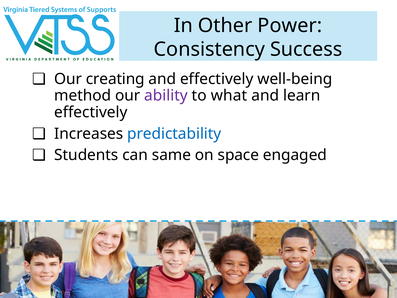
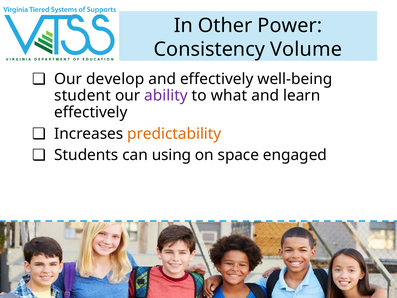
Success: Success -> Volume (306, 49)
creating: creating -> develop (115, 79)
method: method -> student (83, 96)
predictability colour: blue -> orange (174, 134)
same: same -> using (172, 155)
